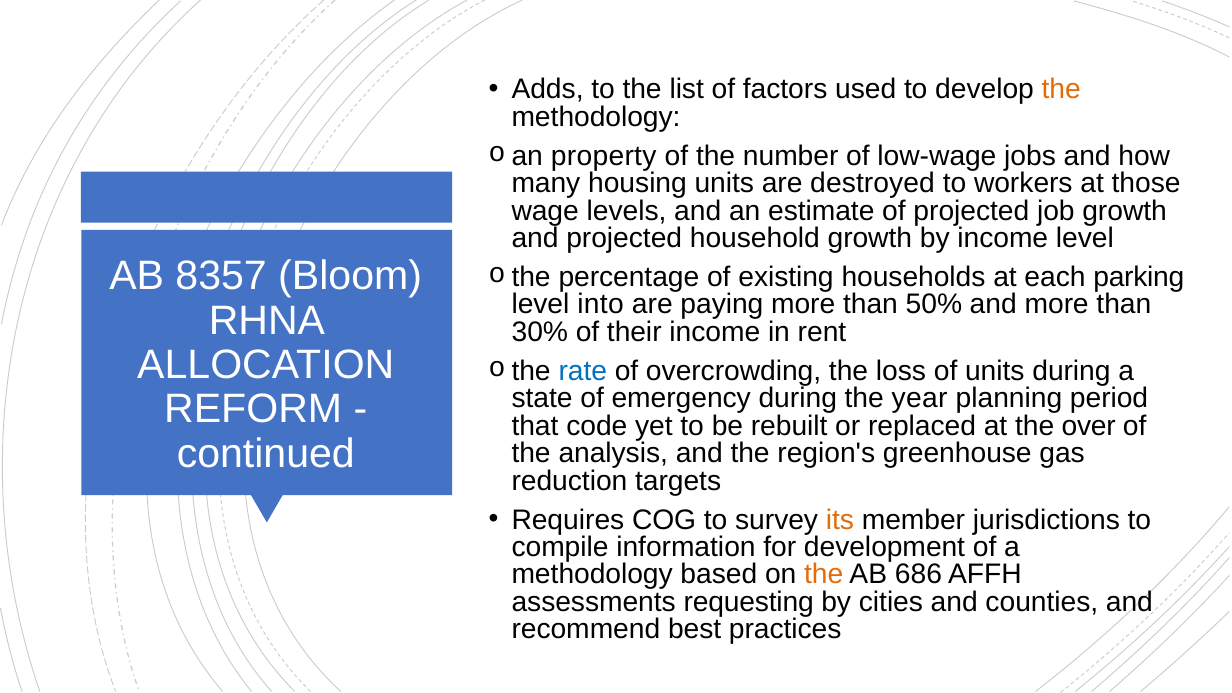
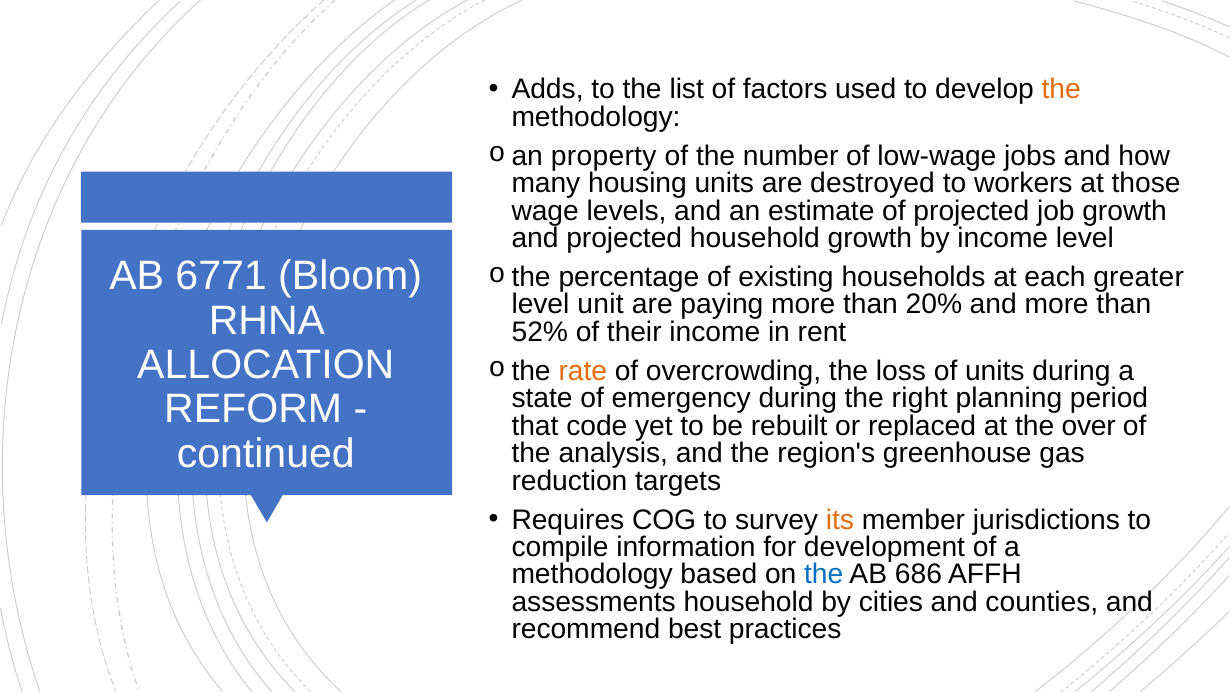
8357: 8357 -> 6771 (221, 276)
parking: parking -> greater (1139, 277)
into: into -> unit (601, 305)
50%: 50% -> 20% (934, 305)
30%: 30% -> 52% (540, 332)
rate colour: blue -> orange (583, 371)
year: year -> right (920, 398)
the colour: orange -> blue (824, 575)
assessments requesting: requesting -> household (749, 602)
